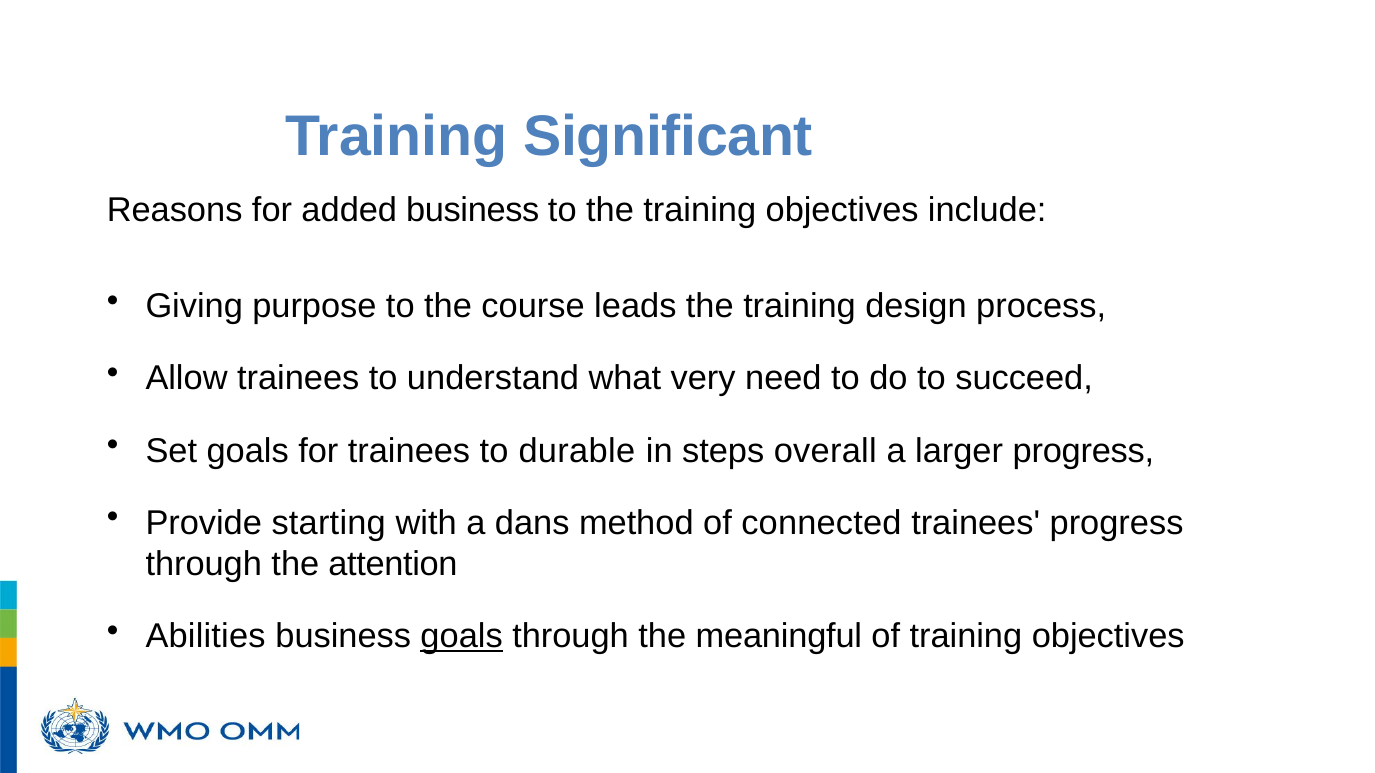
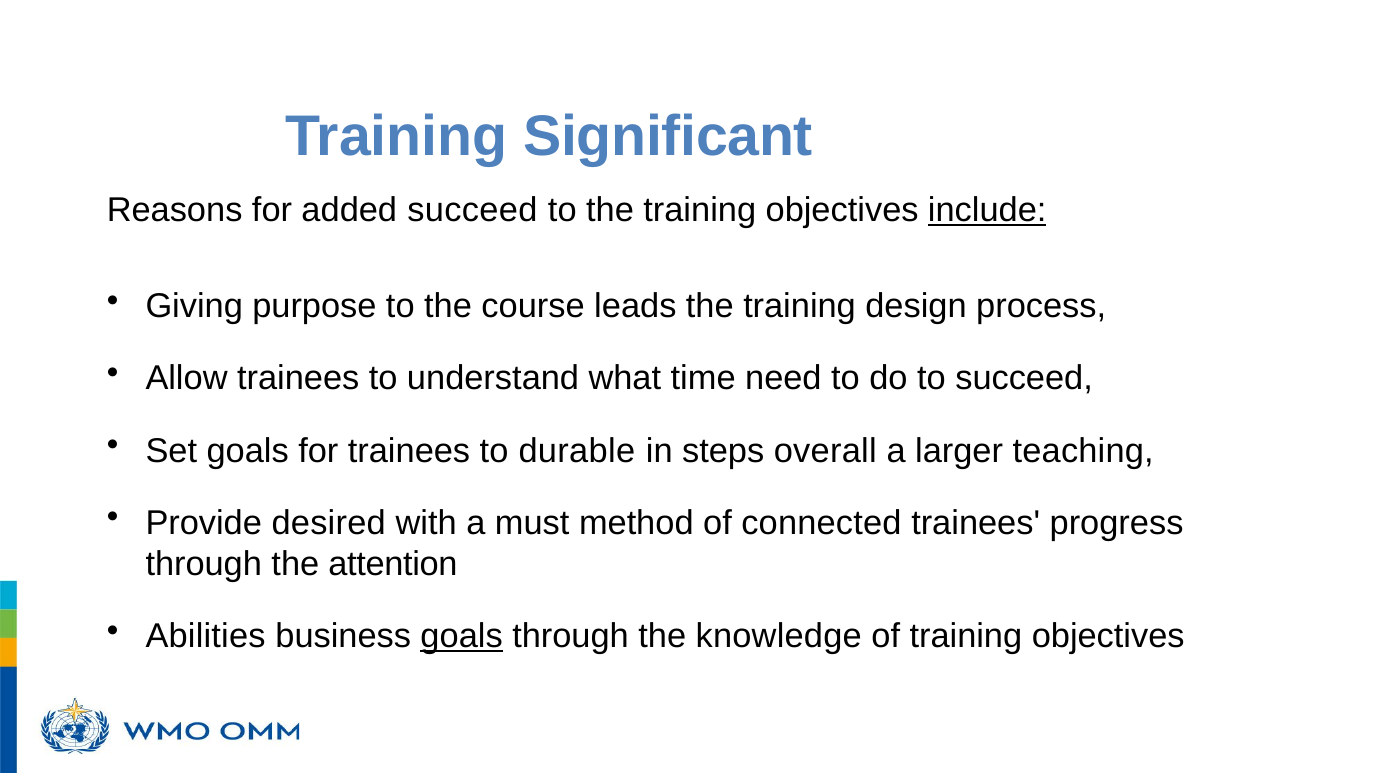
added business: business -> succeed (472, 210)
include underline: none -> present (987, 210)
very: very -> time (703, 379)
larger progress: progress -> teaching (1083, 451)
starting: starting -> desired (329, 523)
dans: dans -> must (532, 523)
meaningful: meaningful -> knowledge (779, 637)
